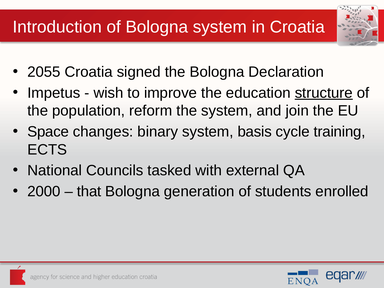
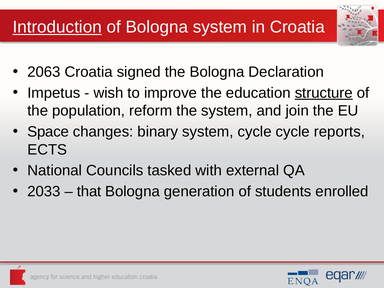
Introduction underline: none -> present (57, 27)
2055: 2055 -> 2063 (44, 72)
system basis: basis -> cycle (255, 132)
training: training -> reports (339, 132)
2000: 2000 -> 2033 (44, 191)
